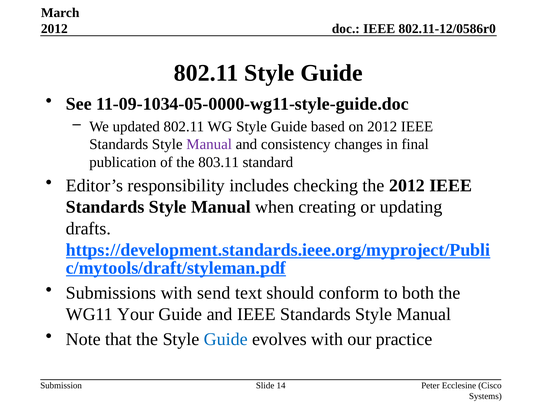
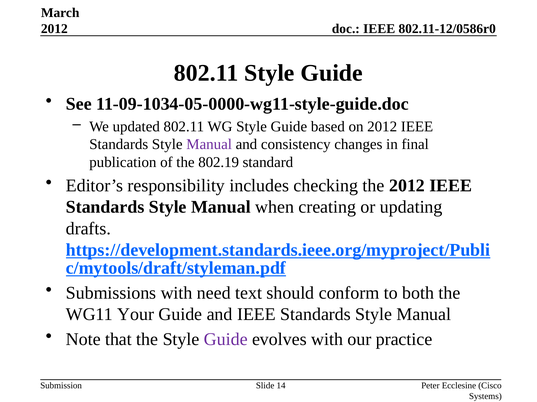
803.11: 803.11 -> 802.19 (219, 162)
send: send -> need (214, 293)
Guide colour: blue -> purple (226, 340)
